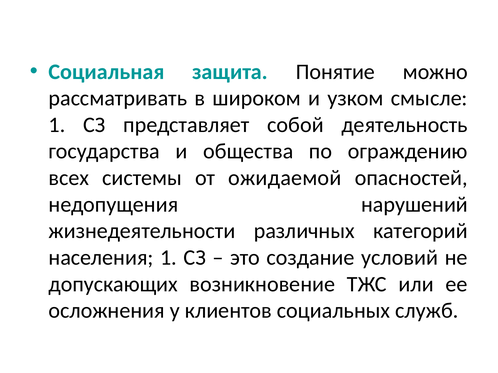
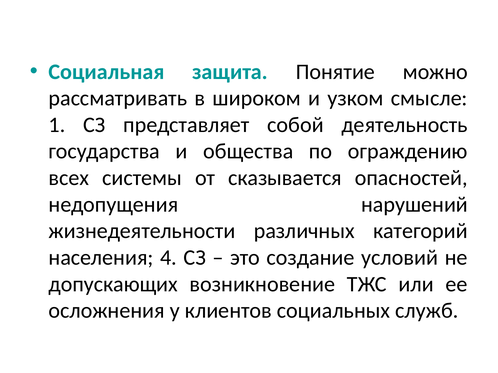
ожидаемой: ожидаемой -> сказывается (285, 178)
населения 1: 1 -> 4 (169, 258)
